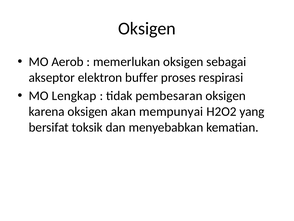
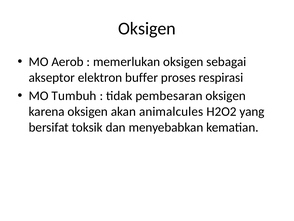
Lengkap: Lengkap -> Tumbuh (74, 96)
mempunyai: mempunyai -> animalcules (171, 111)
